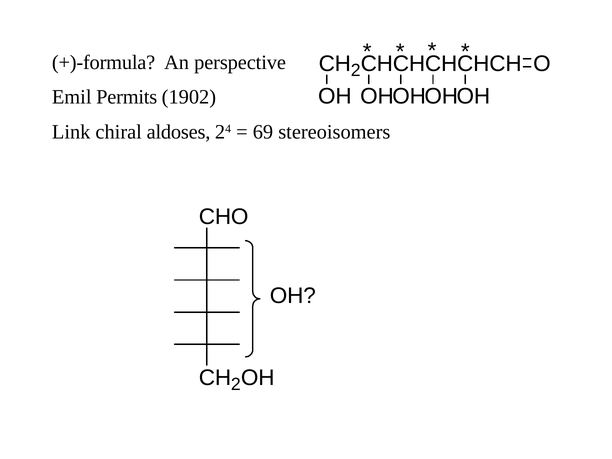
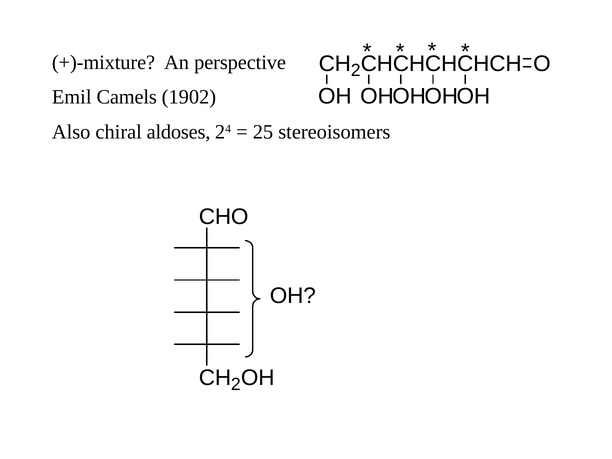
+)-formula: +)-formula -> +)-mixture (104, 63)
Permits: Permits -> Camels (127, 97)
Link: Link -> Also (71, 132)
69: 69 -> 25 (263, 132)
